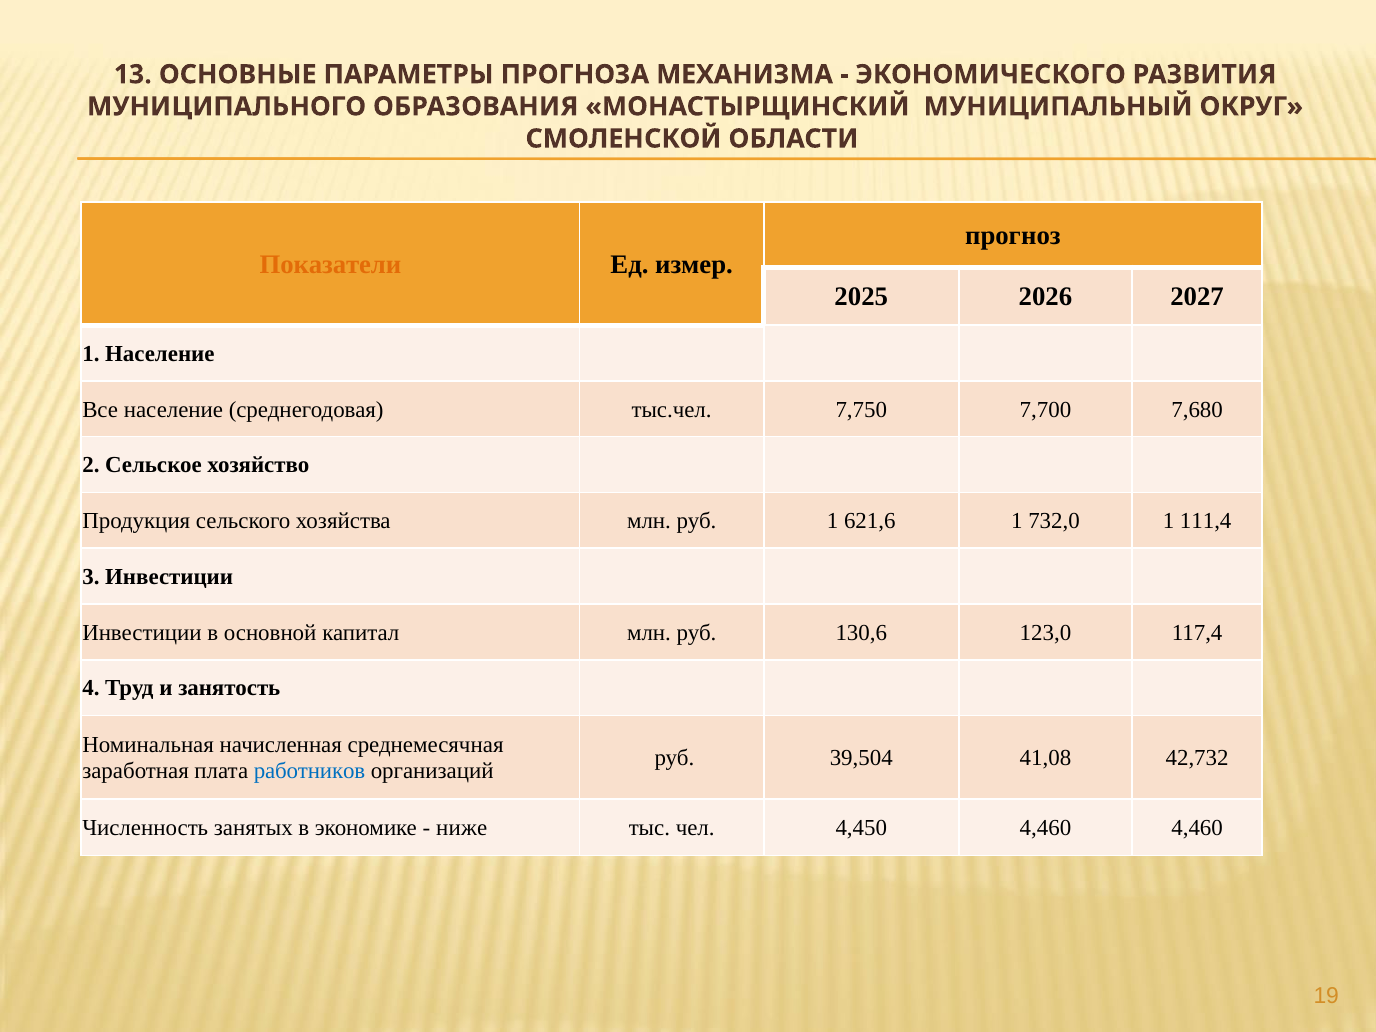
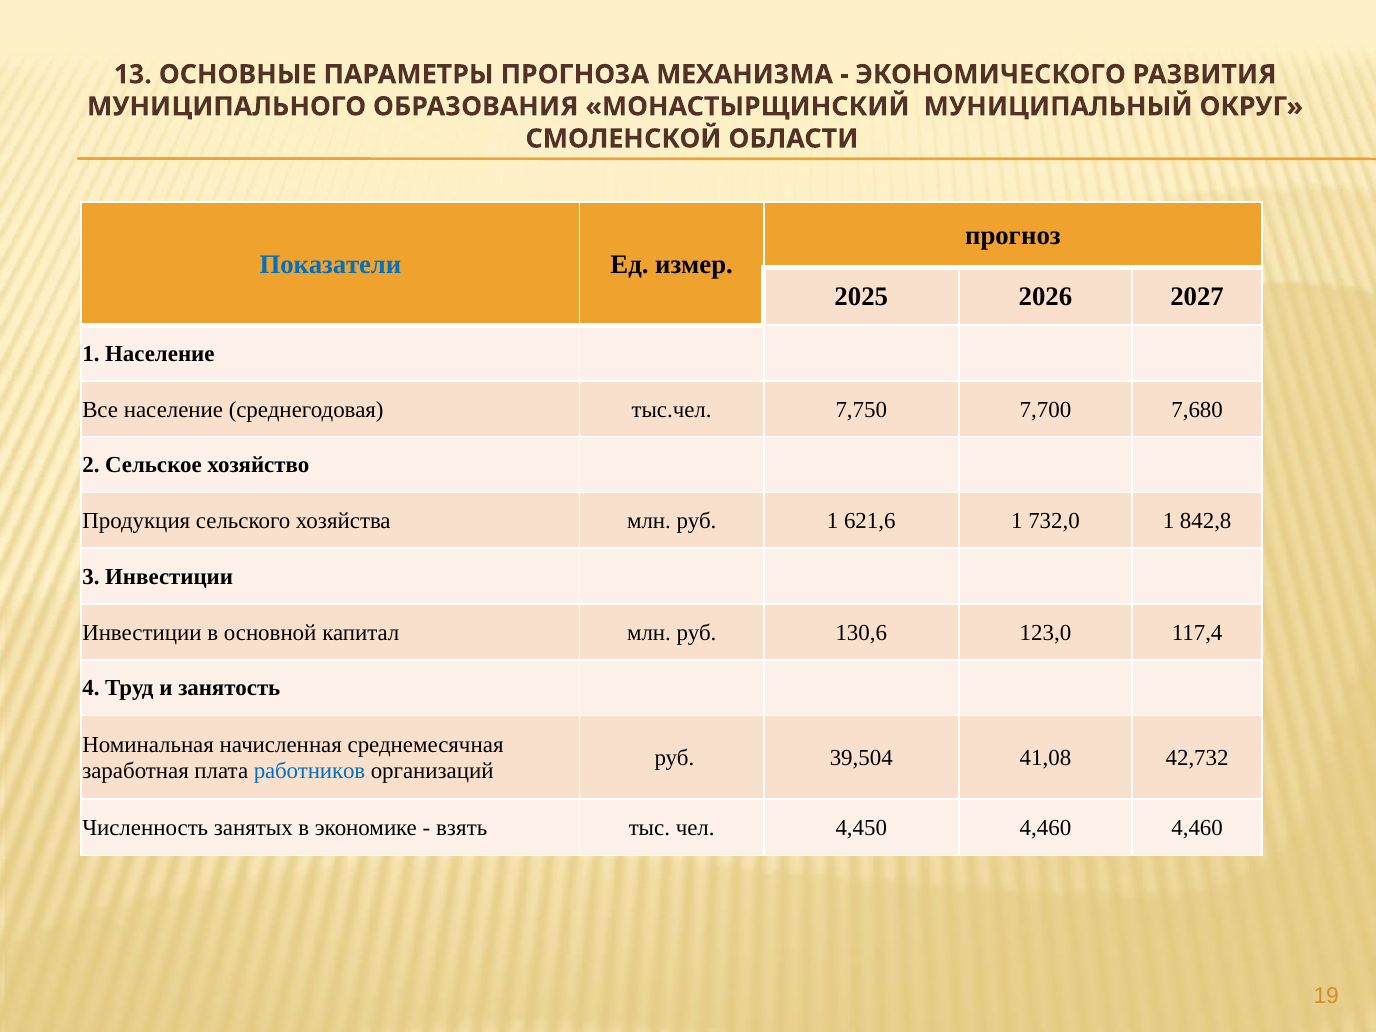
Показатели colour: orange -> blue (330, 264)
111,4: 111,4 -> 842,8 (1206, 521)
ниже: ниже -> взять (462, 828)
